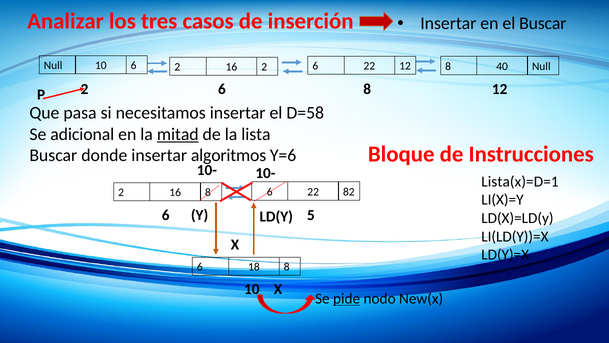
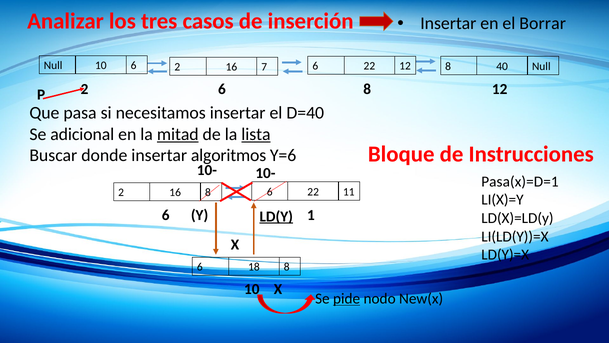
el Buscar: Buscar -> Borrar (543, 24)
16 2: 2 -> 7 (264, 67)
D=58: D=58 -> D=40 (305, 113)
lista underline: none -> present (256, 134)
Lista(x)=D=1: Lista(x)=D=1 -> Pasa(x)=D=1 (520, 181)
82: 82 -> 11 (349, 192)
5: 5 -> 1 (311, 215)
LD(Y underline: none -> present (276, 216)
